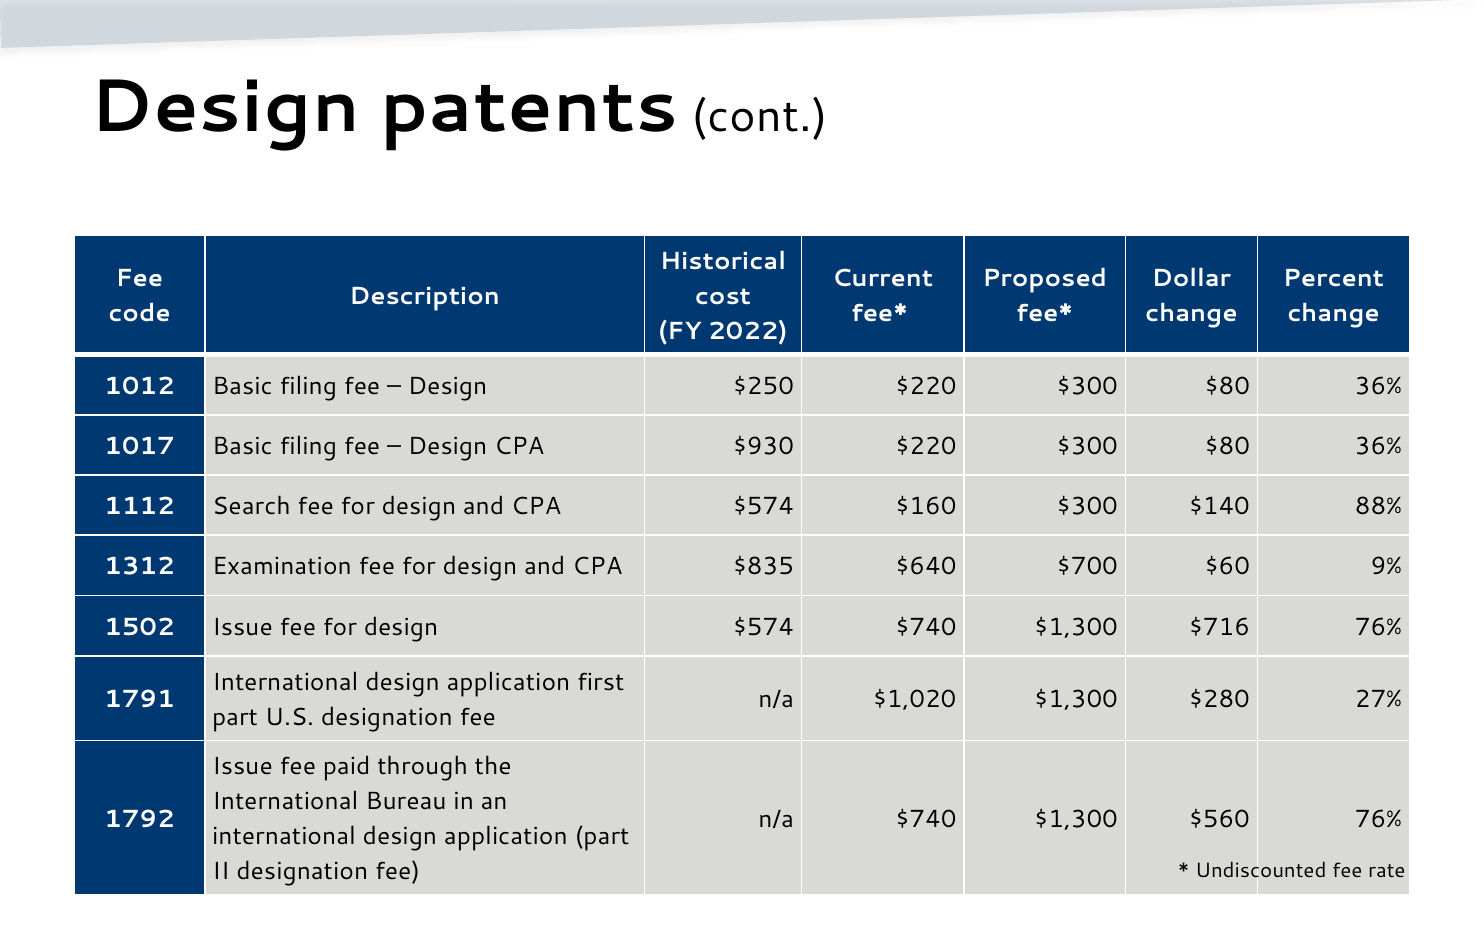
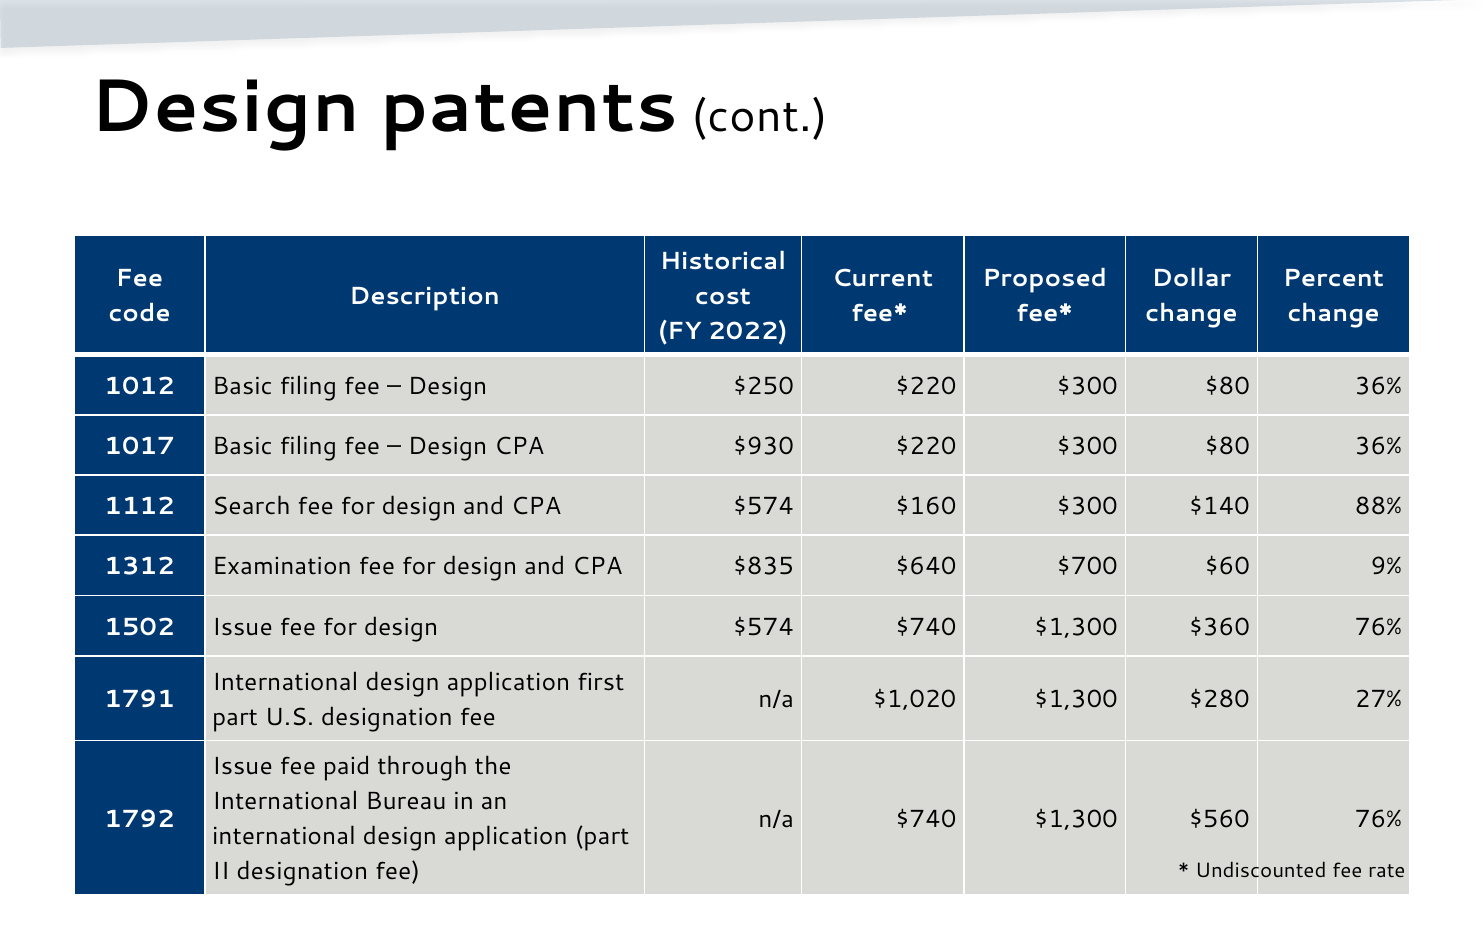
$716: $716 -> $360 (1219, 627)
